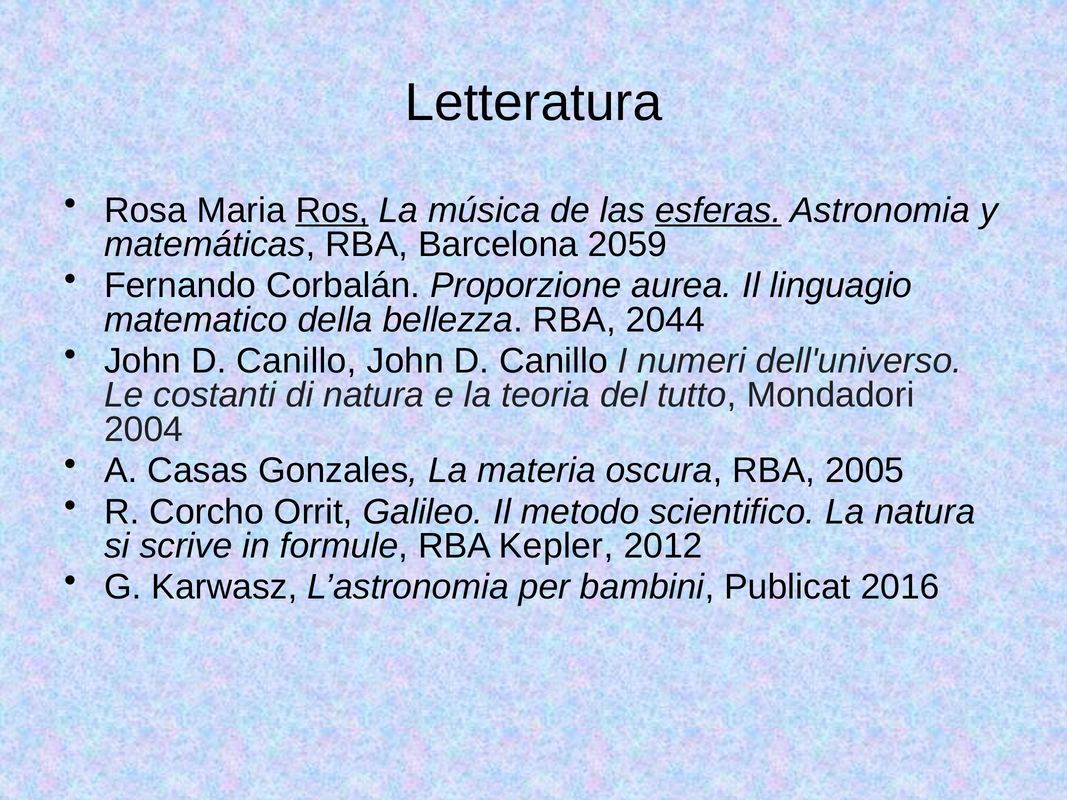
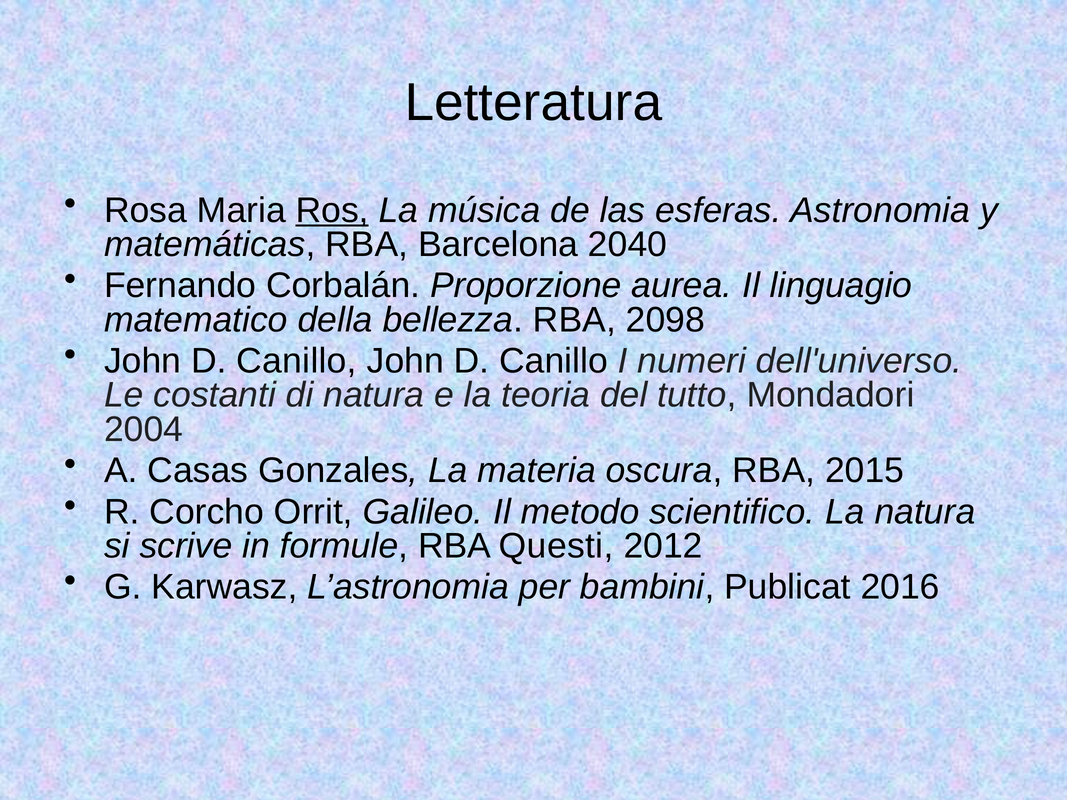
esferas underline: present -> none (718, 210)
2059: 2059 -> 2040 (628, 245)
2044: 2044 -> 2098 (665, 320)
2005: 2005 -> 2015 (865, 471)
Kepler: Kepler -> Questi (556, 546)
